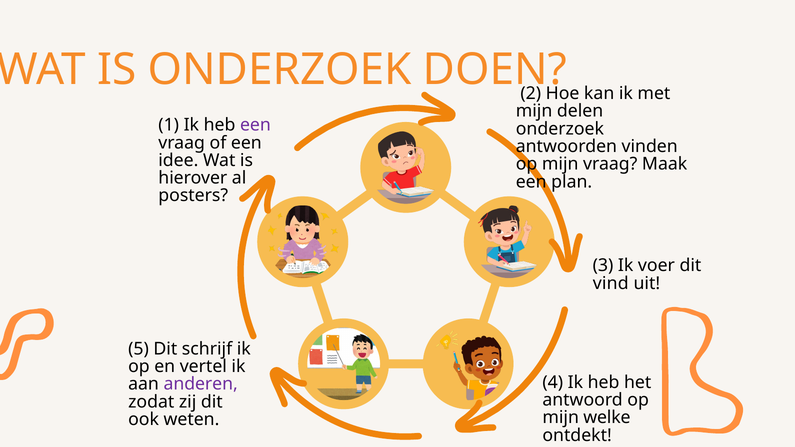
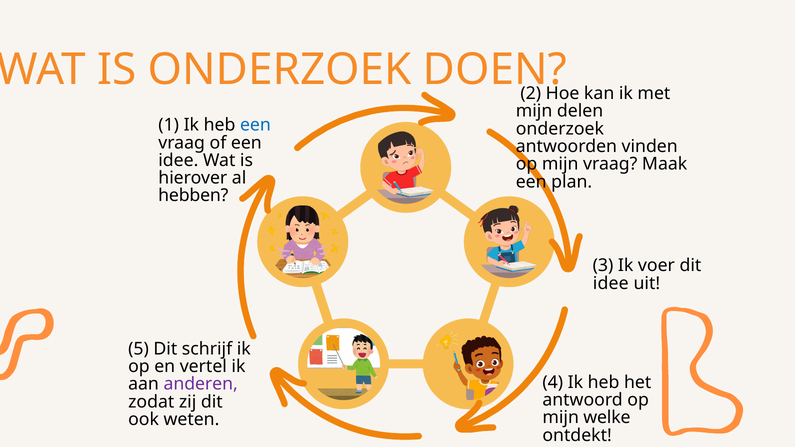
een colour: purple -> blue (255, 125)
posters: posters -> hebben (193, 196)
vind: vind -> idee (611, 283)
